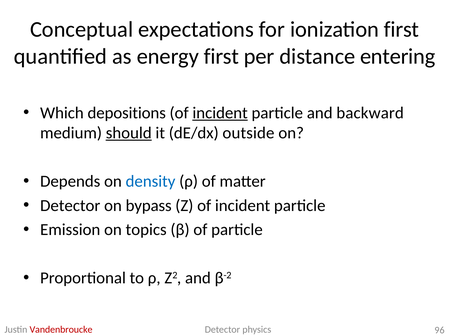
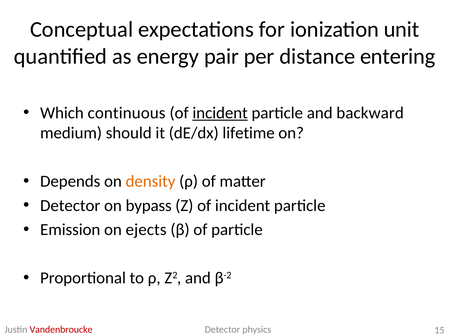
ionization first: first -> unit (402, 30)
energy first: first -> pair (221, 57)
depositions: depositions -> continuous (127, 113)
should underline: present -> none (129, 133)
outside: outside -> lifetime (249, 133)
density colour: blue -> orange (151, 182)
topics: topics -> ejects (146, 230)
96: 96 -> 15 (440, 331)
